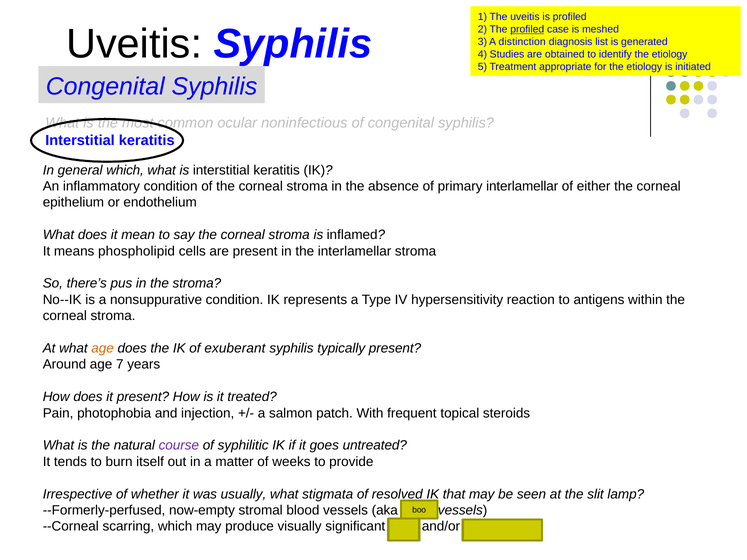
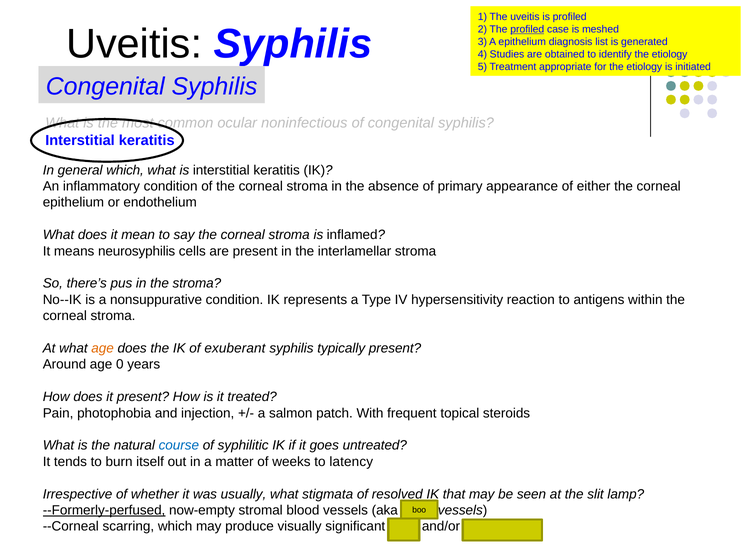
A distinction: distinction -> epithelium (522, 42)
primary interlamellar: interlamellar -> appearance (522, 186)
phospholipid: phospholipid -> neurosyphilis (137, 251)
7: 7 -> 0 (120, 365)
course colour: purple -> blue (179, 446)
provide: provide -> latency (351, 462)
--Formerly-perfused underline: none -> present (104, 511)
